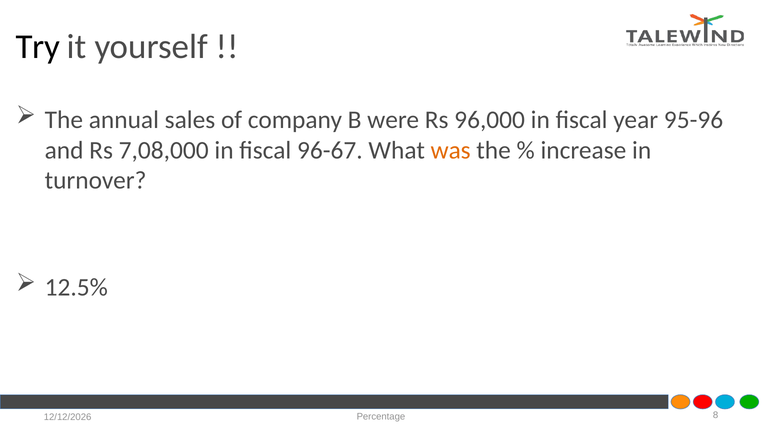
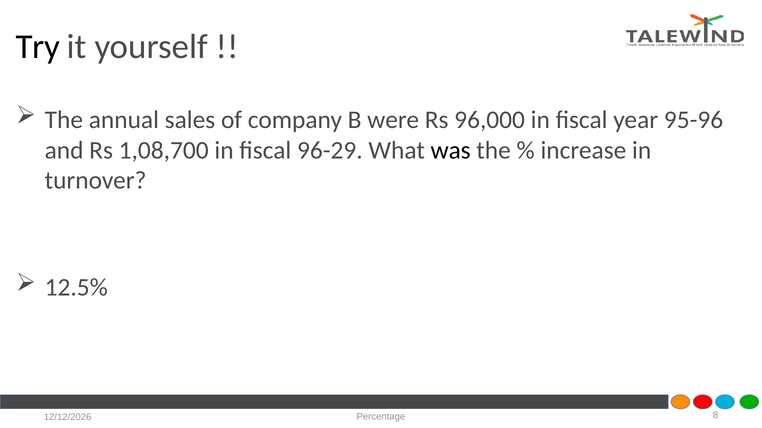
7,08,000: 7,08,000 -> 1,08,700 (164, 150)
96-67: 96-67 -> 96-29 (330, 150)
was colour: orange -> black (451, 150)
